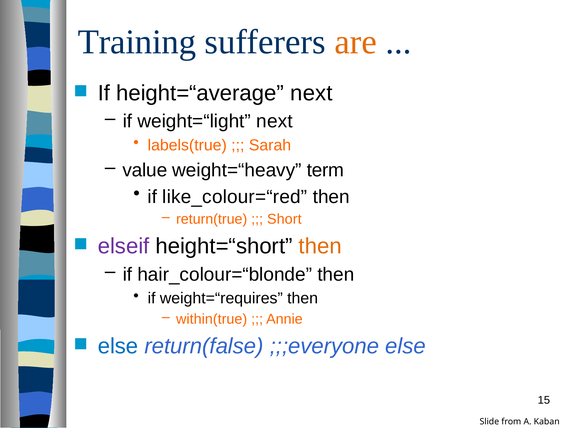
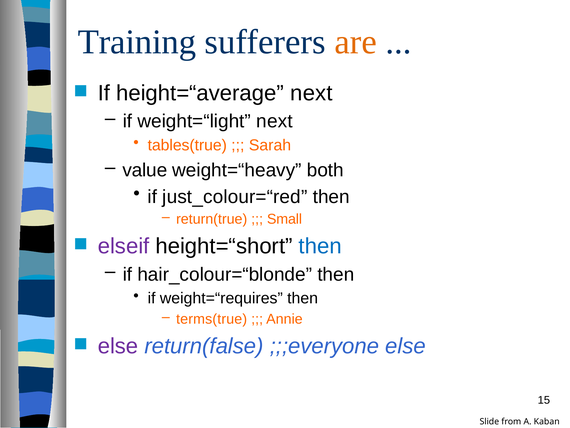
labels(true: labels(true -> tables(true (187, 145)
term: term -> both (325, 170)
like_colour=“red: like_colour=“red -> just_colour=“red (235, 197)
Short: Short -> Small (284, 219)
then colour: orange -> blue (320, 246)
within(true: within(true -> terms(true (212, 319)
else colour: blue -> purple (118, 346)
